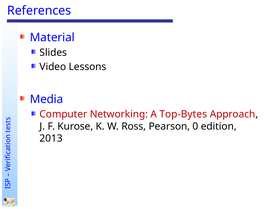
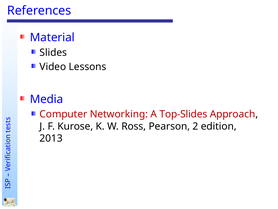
Top-Bytes: Top-Bytes -> Top-Slides (183, 114)
0: 0 -> 2 (195, 126)
